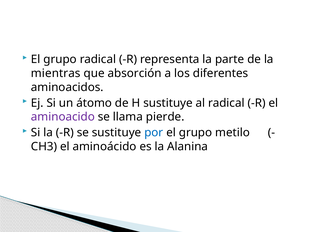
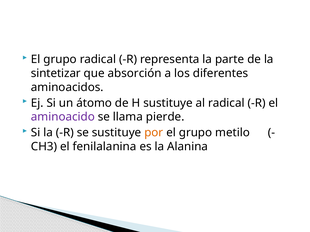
mientras: mientras -> sintetizar (56, 74)
por colour: blue -> orange (154, 133)
aminoácido: aminoácido -> fenilalanina (105, 147)
